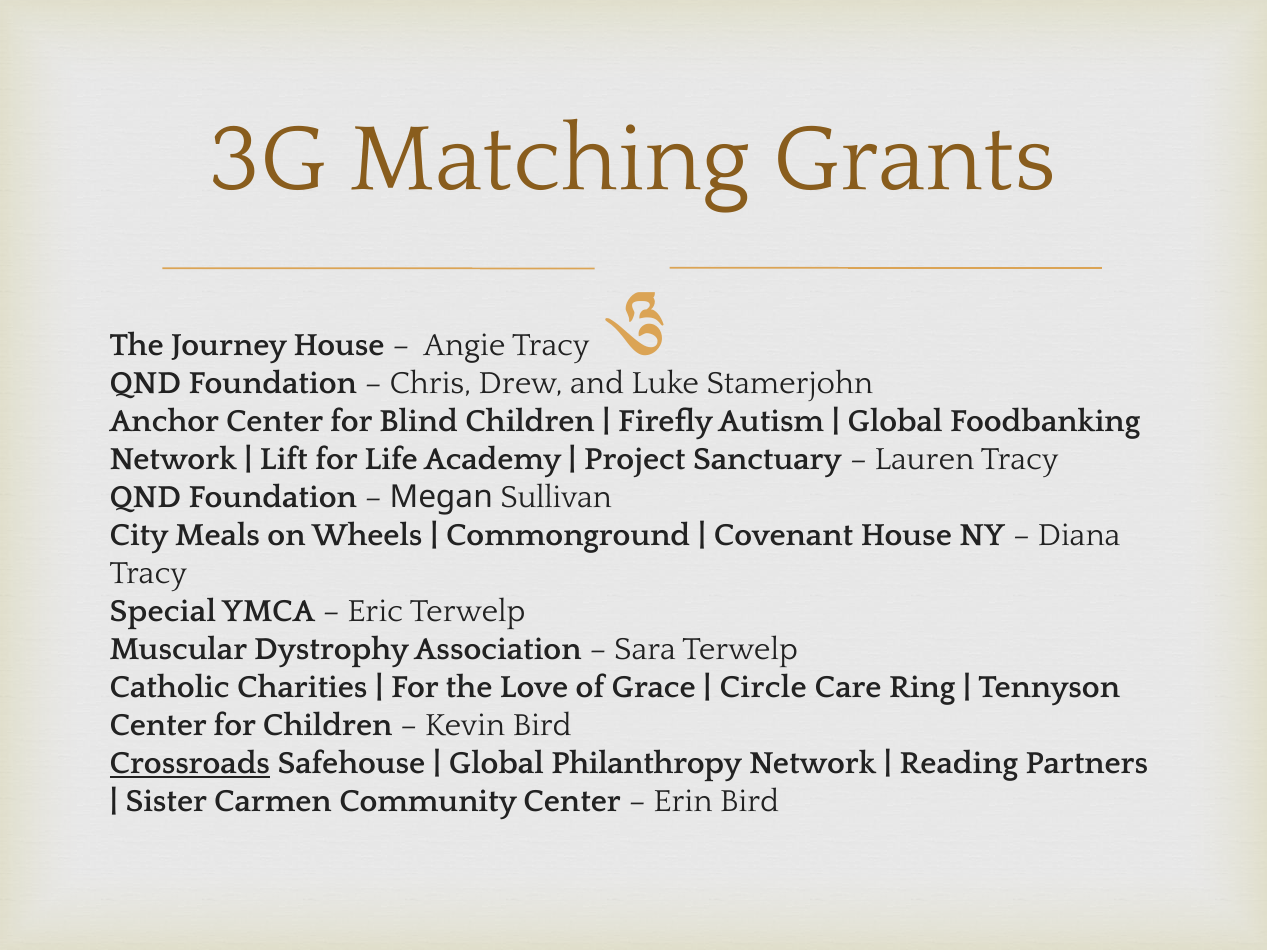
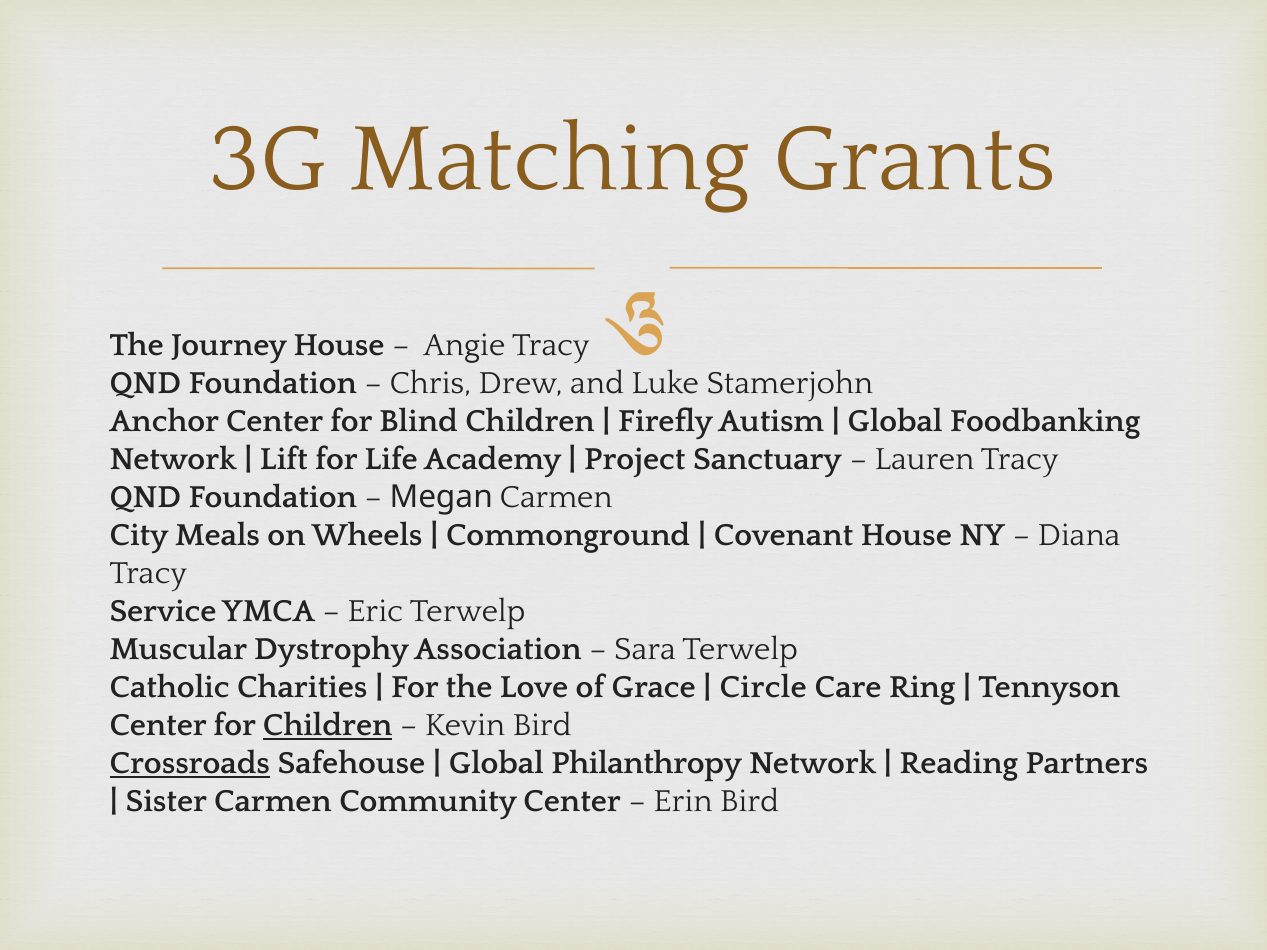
Megan Sullivan: Sullivan -> Carmen (556, 497)
Special: Special -> Service (163, 611)
Children underline: none -> present (328, 726)
